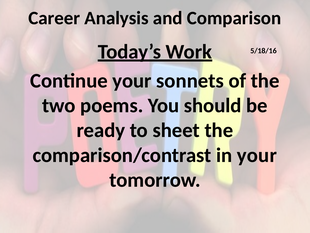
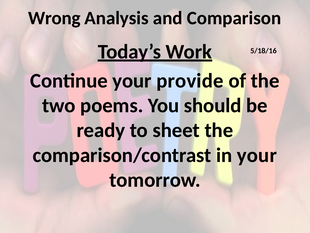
Career: Career -> Wrong (54, 18)
sonnets: sonnets -> provide (190, 80)
